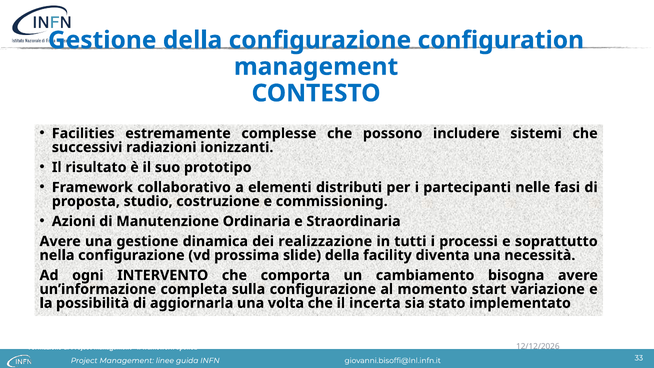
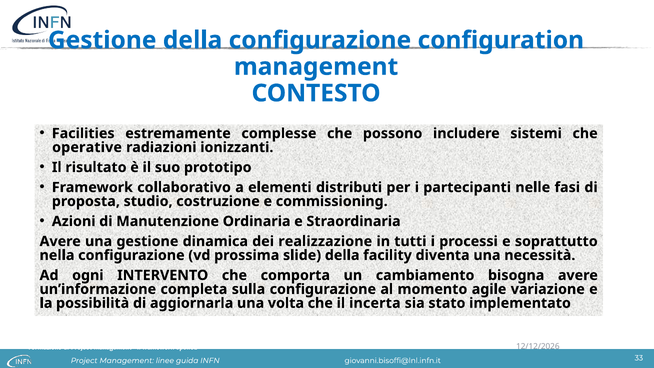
successivi: successivi -> operative (87, 147)
start: start -> agile (489, 289)
